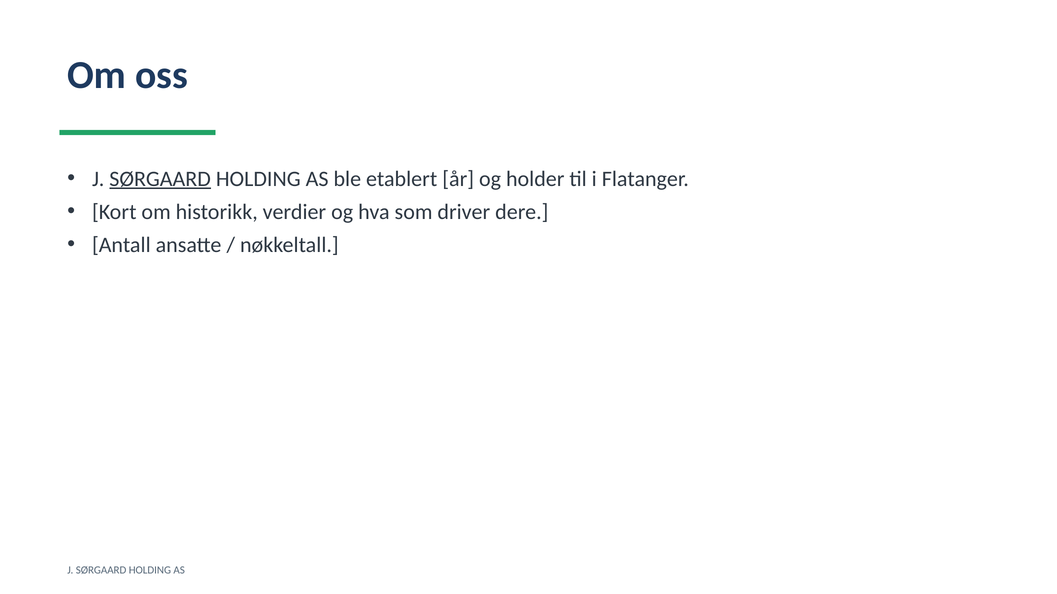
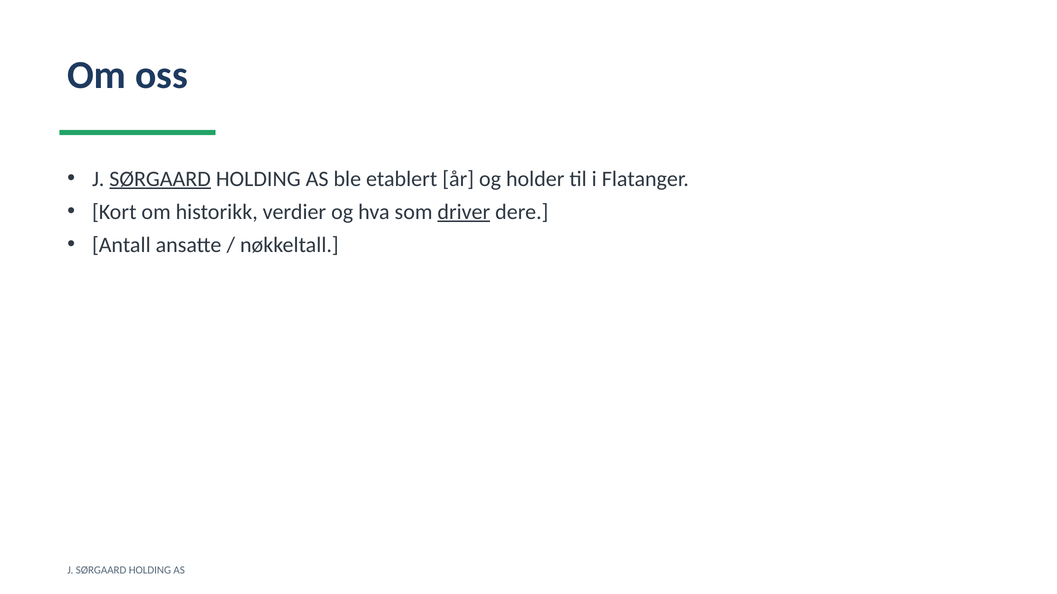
driver underline: none -> present (464, 212)
